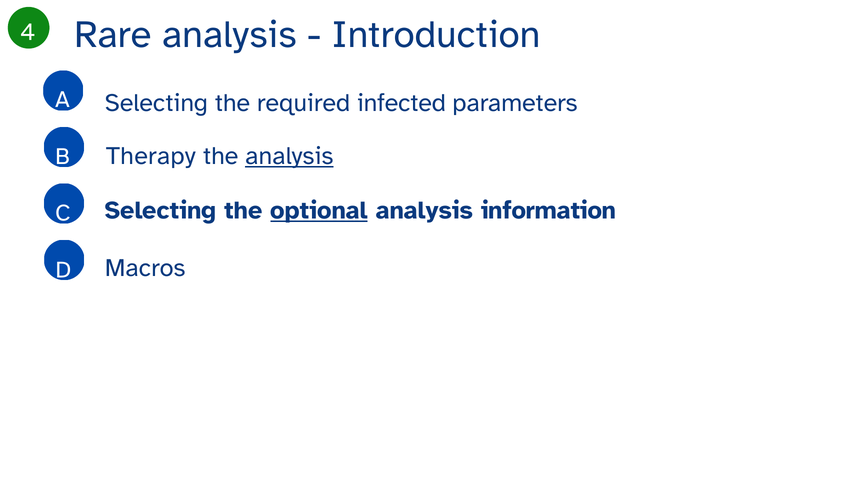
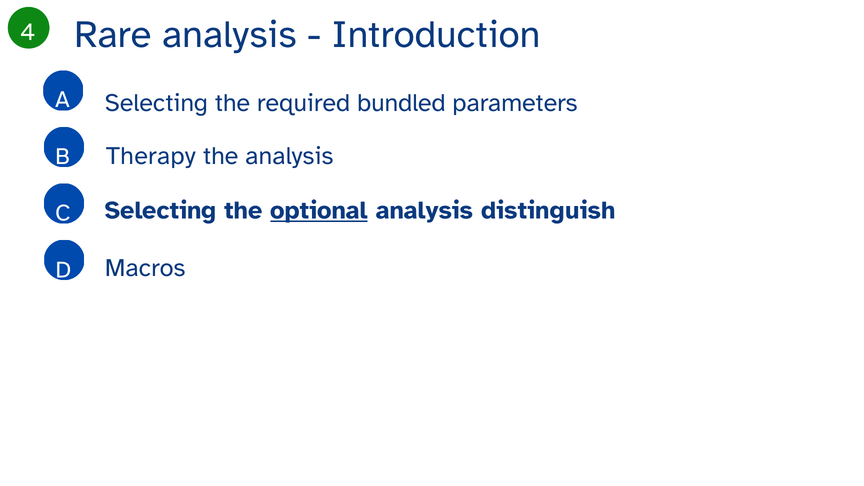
infected: infected -> bundled (401, 103)
analysis underline: present -> none (289, 156)
information: information -> distinguish (548, 210)
